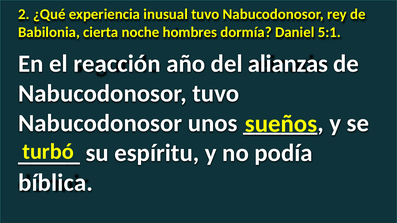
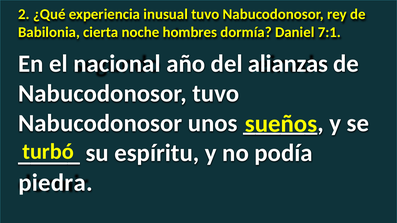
5:1: 5:1 -> 7:1 (329, 32)
reacción: reacción -> nacional (117, 64)
bíblica: bíblica -> piedra (55, 183)
